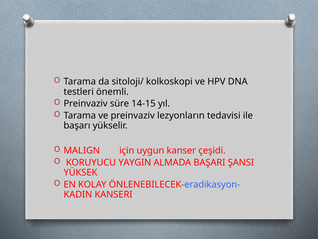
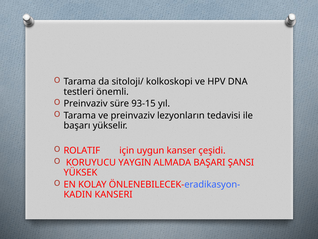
14-15: 14-15 -> 93-15 (144, 103)
MALIGN: MALIGN -> ROLATIF (82, 150)
